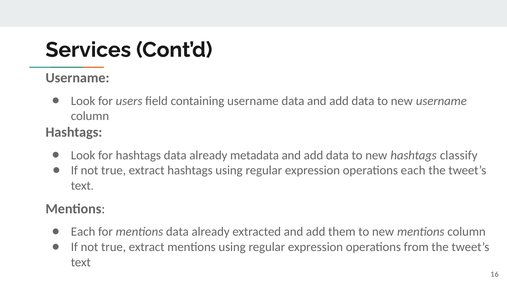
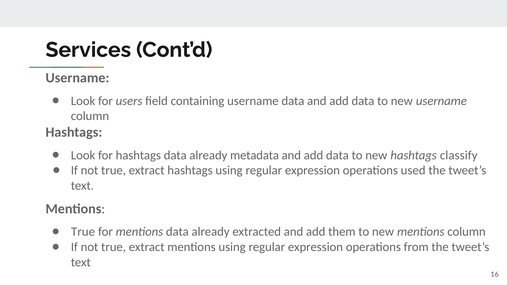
operations each: each -> used (413, 171)
Each: Each -> True (83, 232)
